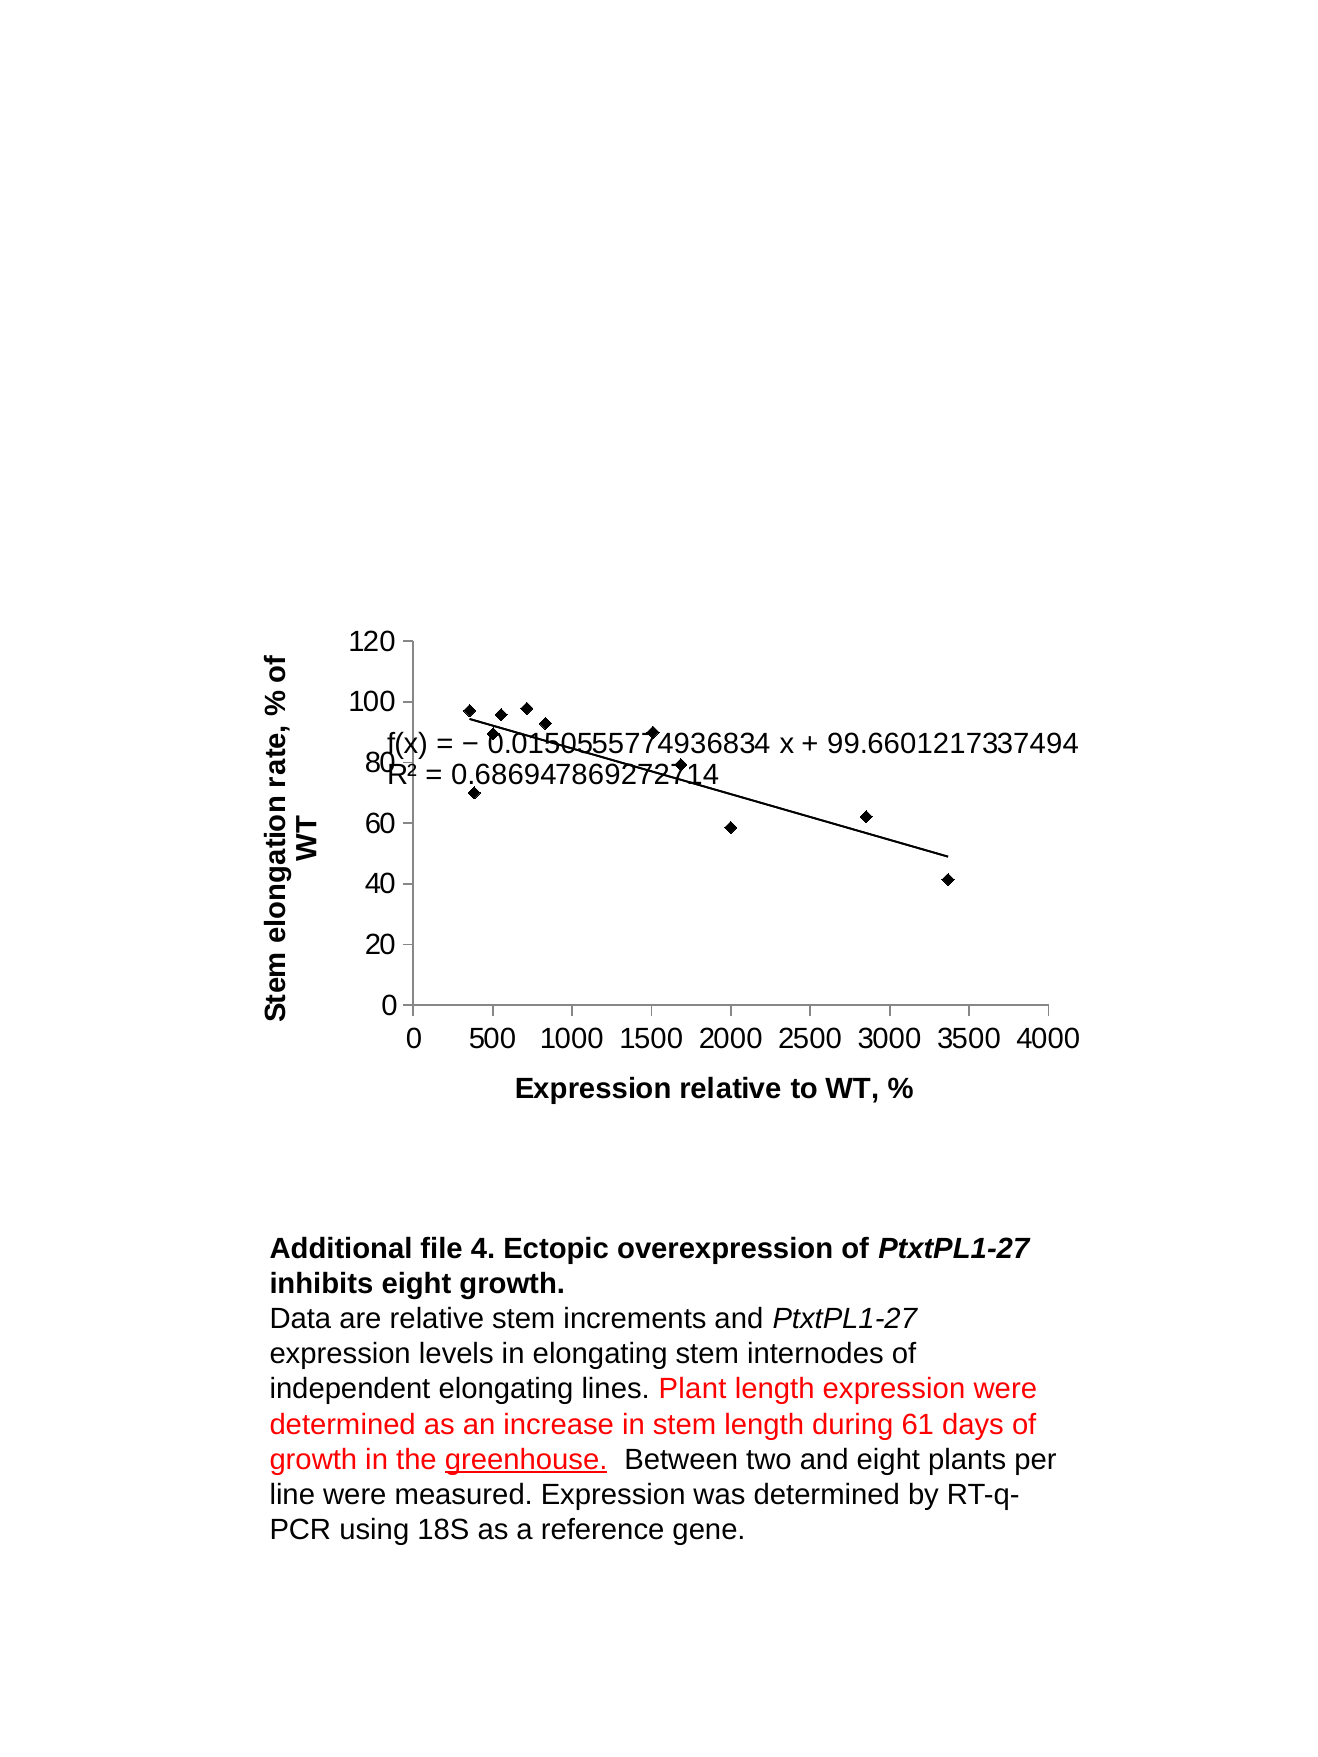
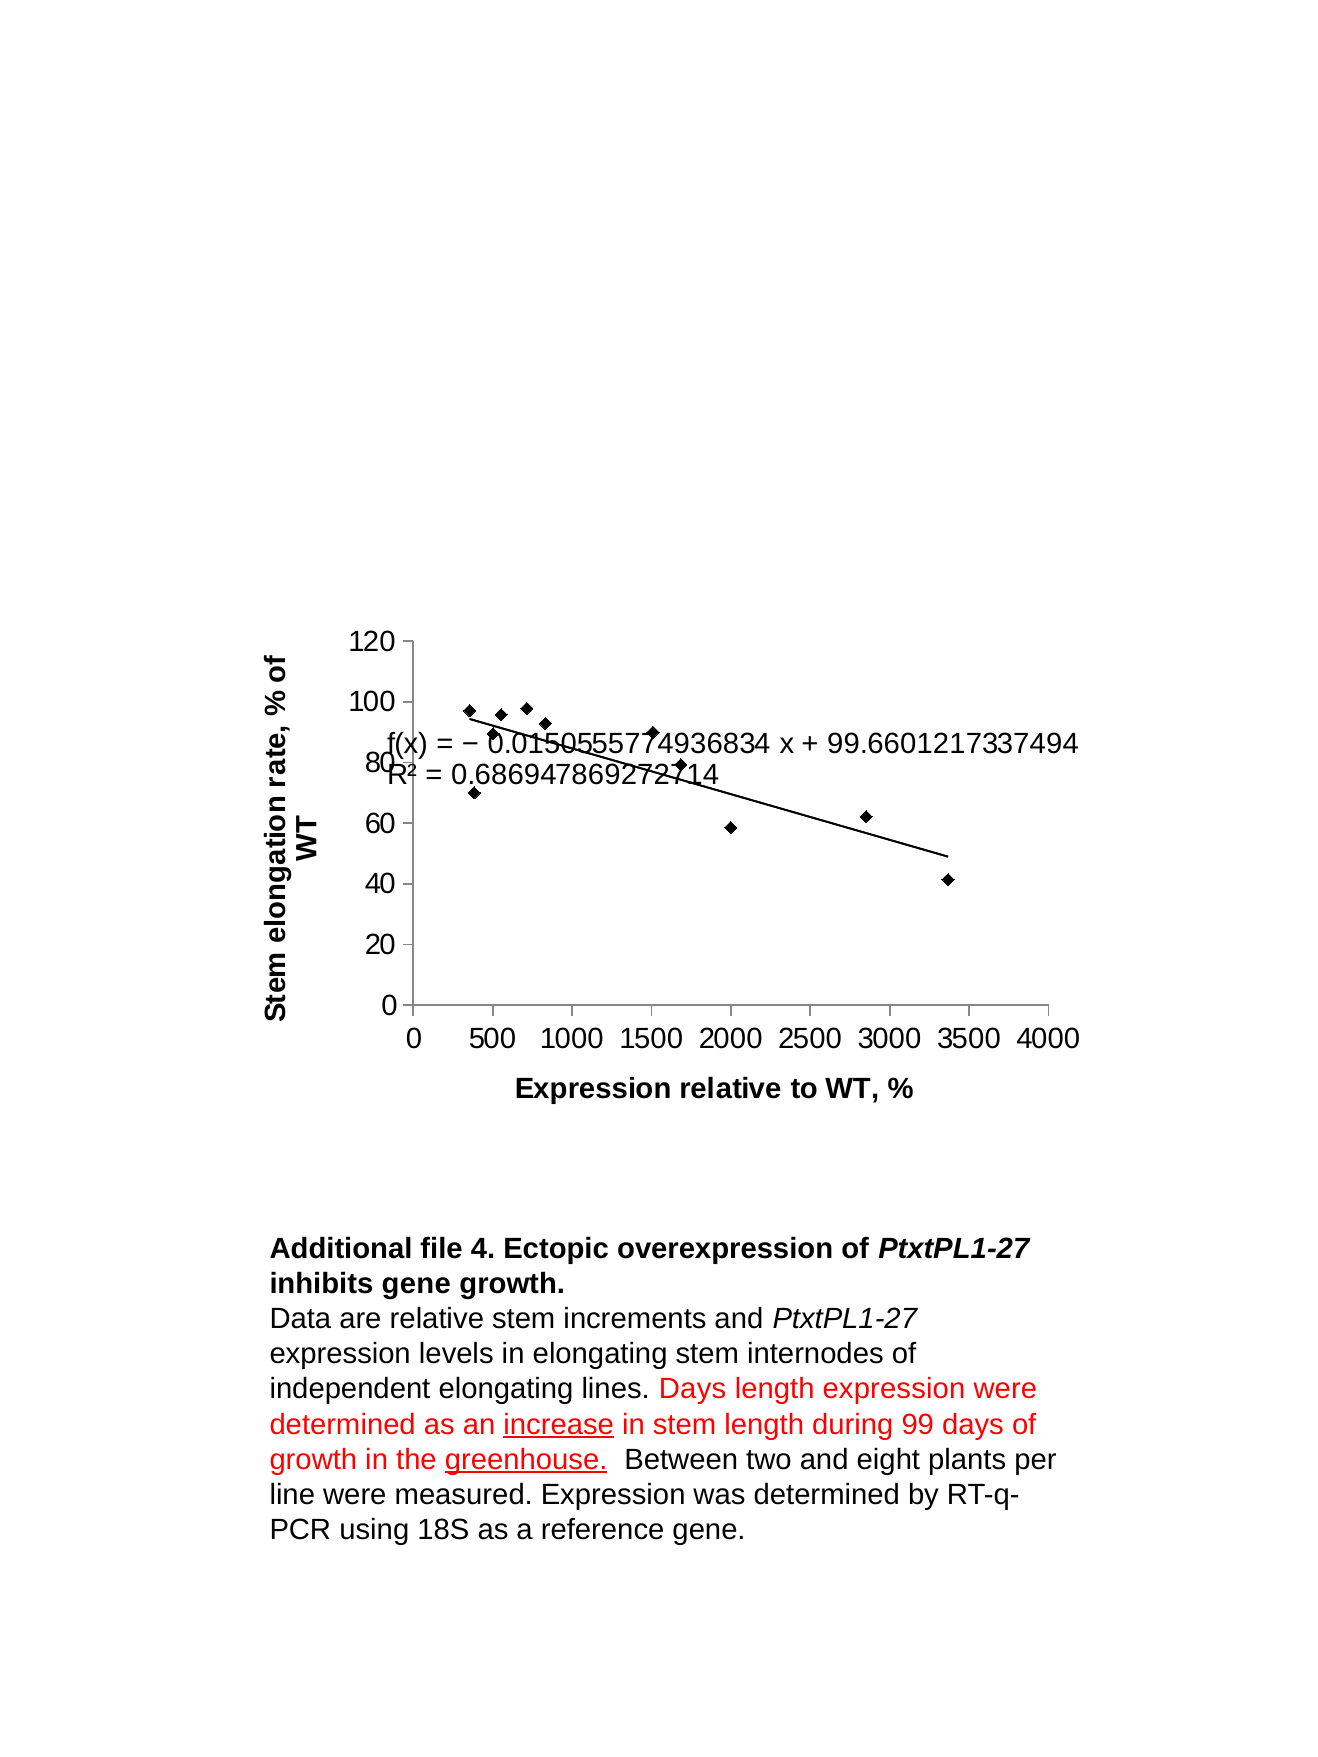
inhibits eight: eight -> gene (416, 1284)
lines Plant: Plant -> Days (693, 1389)
increase underline: none -> present (559, 1425)
61: 61 -> 99 (918, 1425)
